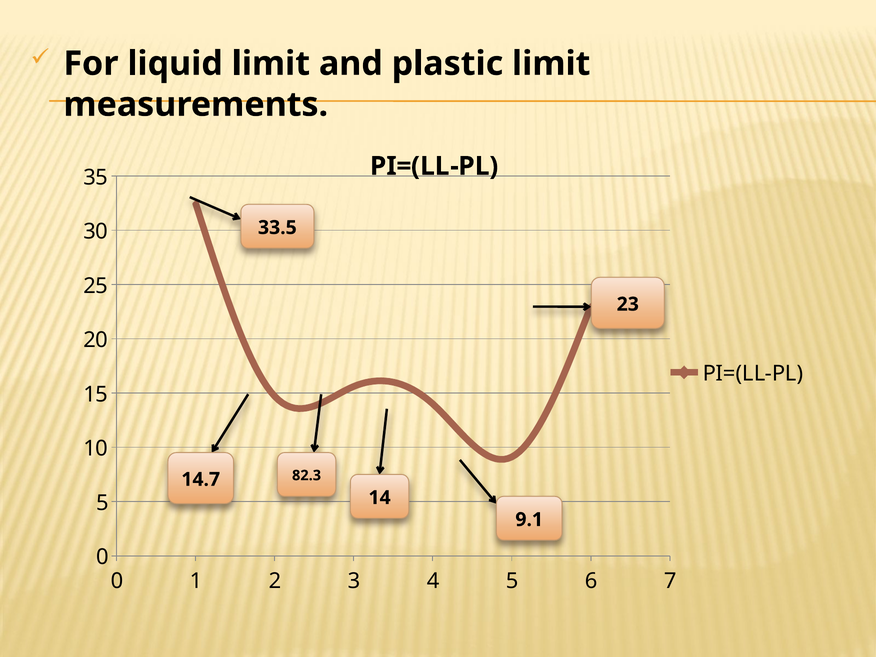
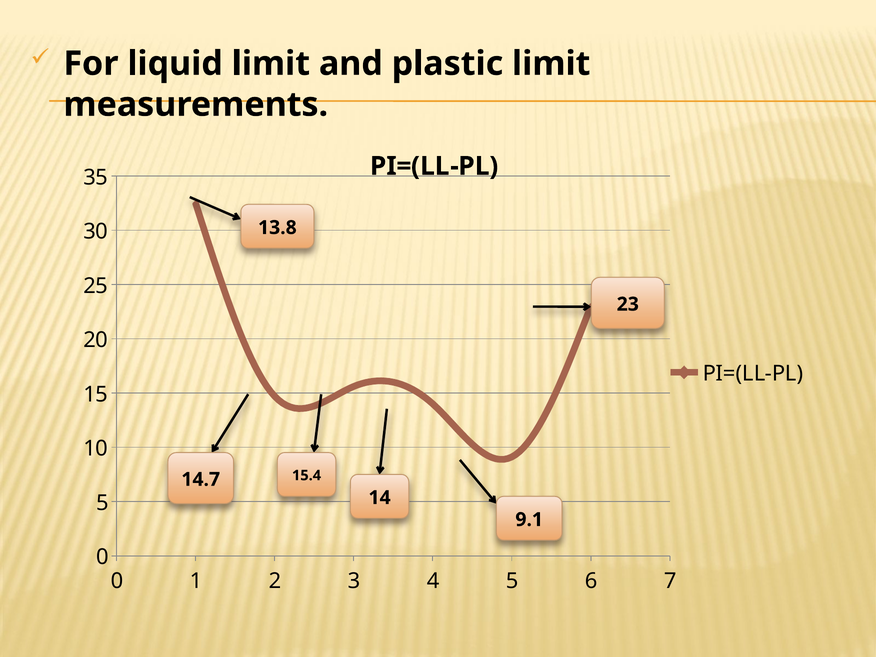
33.5: 33.5 -> 13.8 (277, 228)
82.3: 82.3 -> 15.4 (307, 475)
